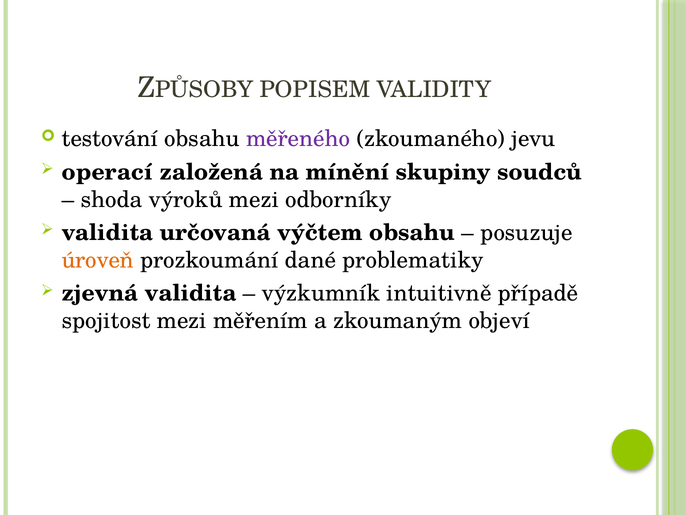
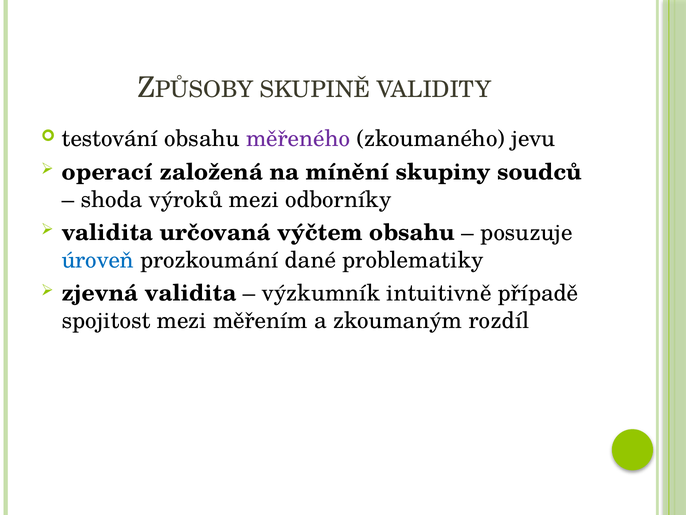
POPISEM: POPISEM -> SKUPINĚ (315, 90)
úroveň colour: orange -> blue (98, 260)
objeví: objeví -> rozdíl (499, 321)
